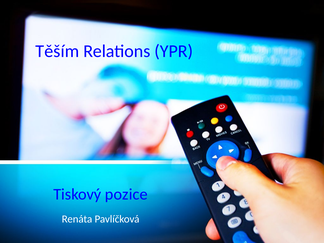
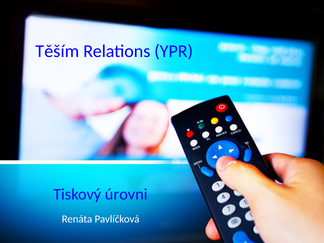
pozice: pozice -> úrovni (126, 194)
